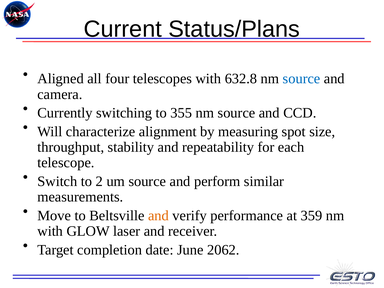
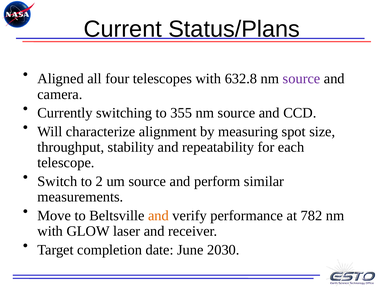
source colour: blue -> purple (302, 79)
359: 359 -> 782 (311, 216)
2062: 2062 -> 2030 (223, 250)
